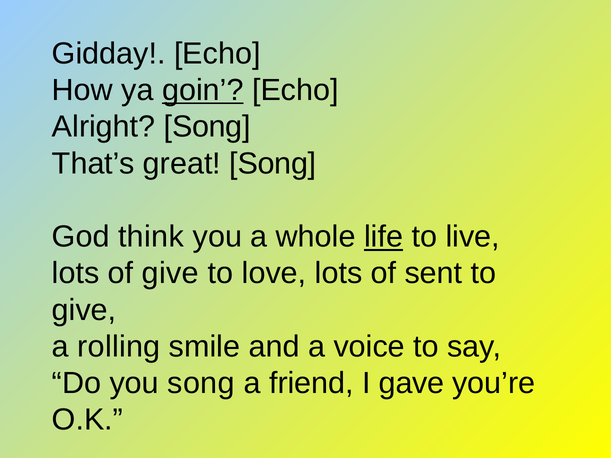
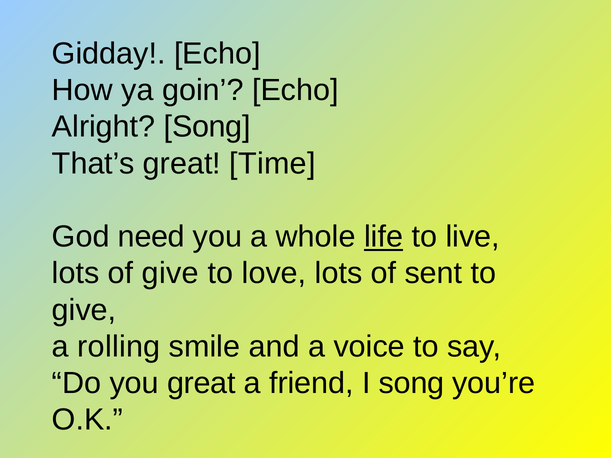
goin underline: present -> none (203, 90)
great Song: Song -> Time (273, 164)
think: think -> need (151, 237)
you song: song -> great (201, 383)
I gave: gave -> song (412, 383)
